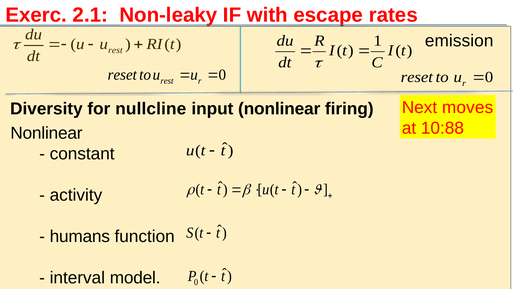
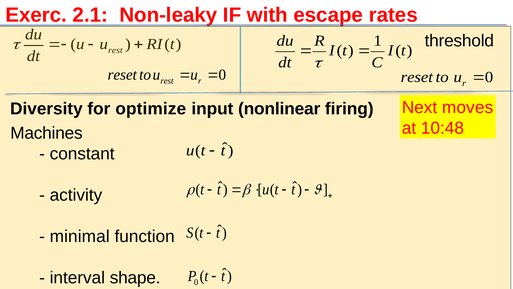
emission: emission -> threshold (459, 41)
nullcline: nullcline -> optimize (151, 109)
10:88: 10:88 -> 10:48 (442, 128)
Nonlinear: Nonlinear -> Machines (46, 133)
humans: humans -> minimal (80, 236)
model: model -> shape (135, 277)
